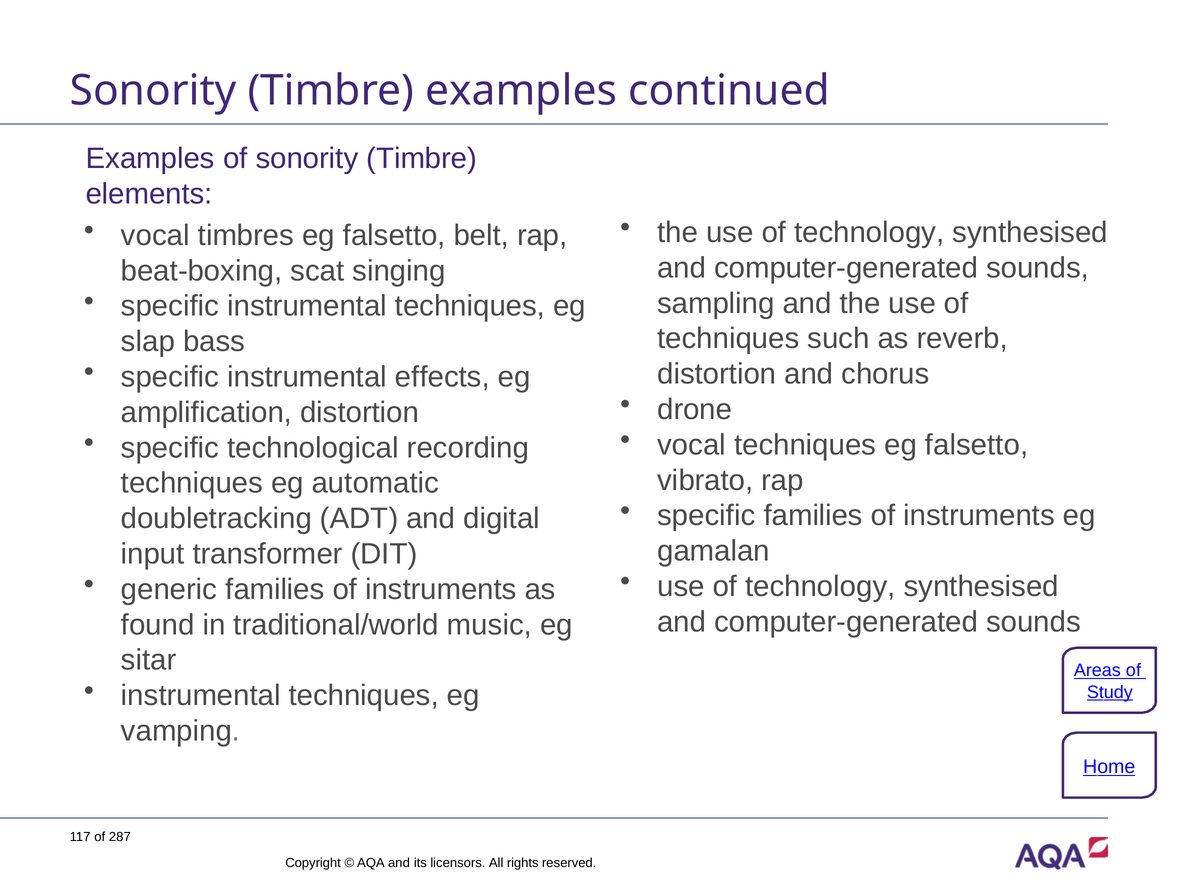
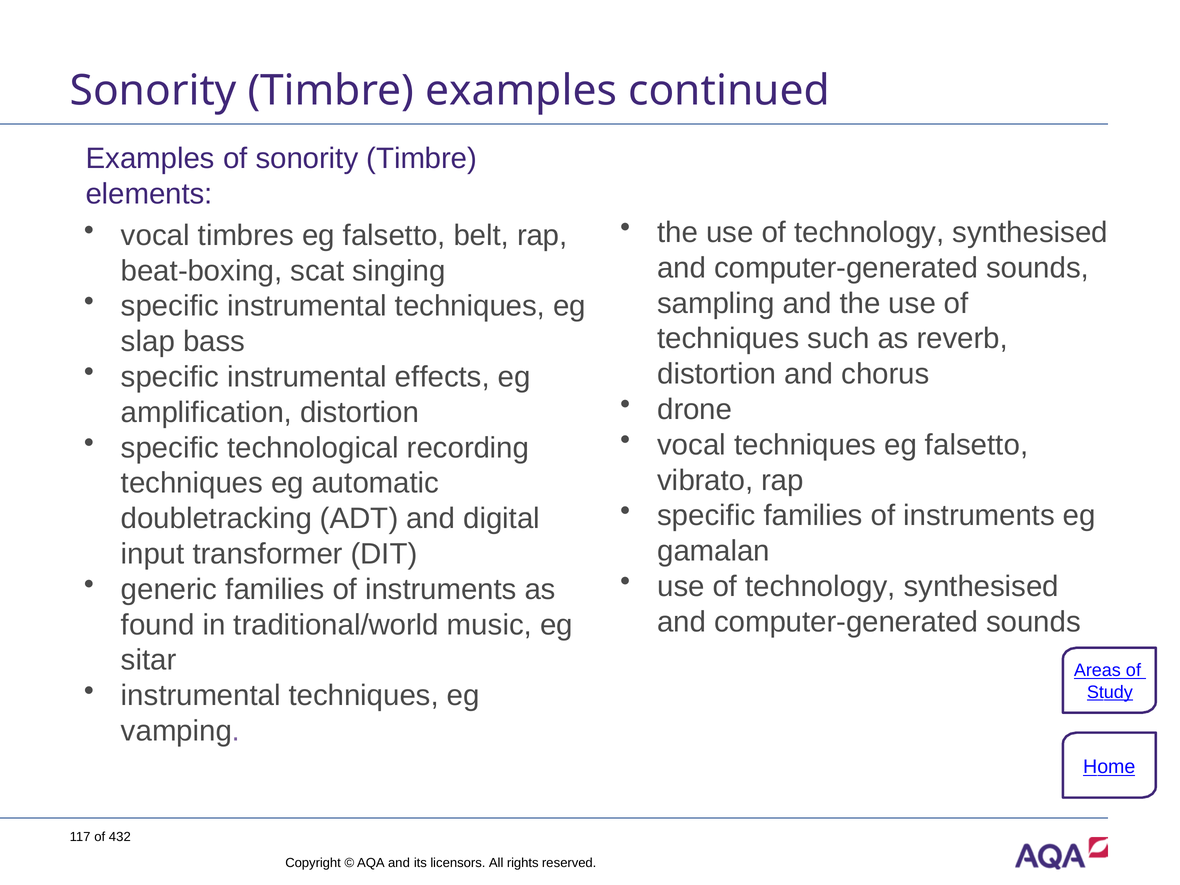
287: 287 -> 432 (120, 837)
